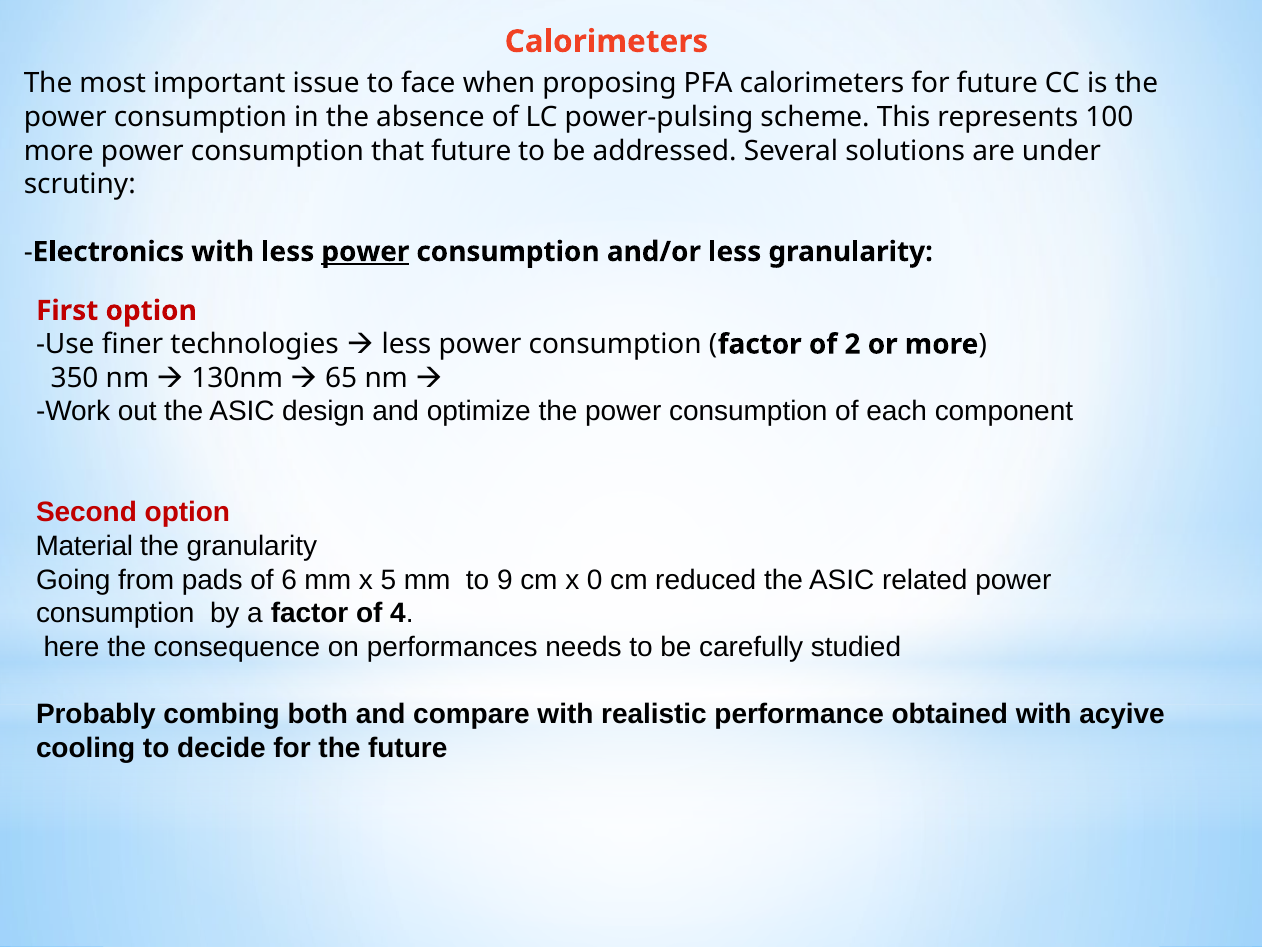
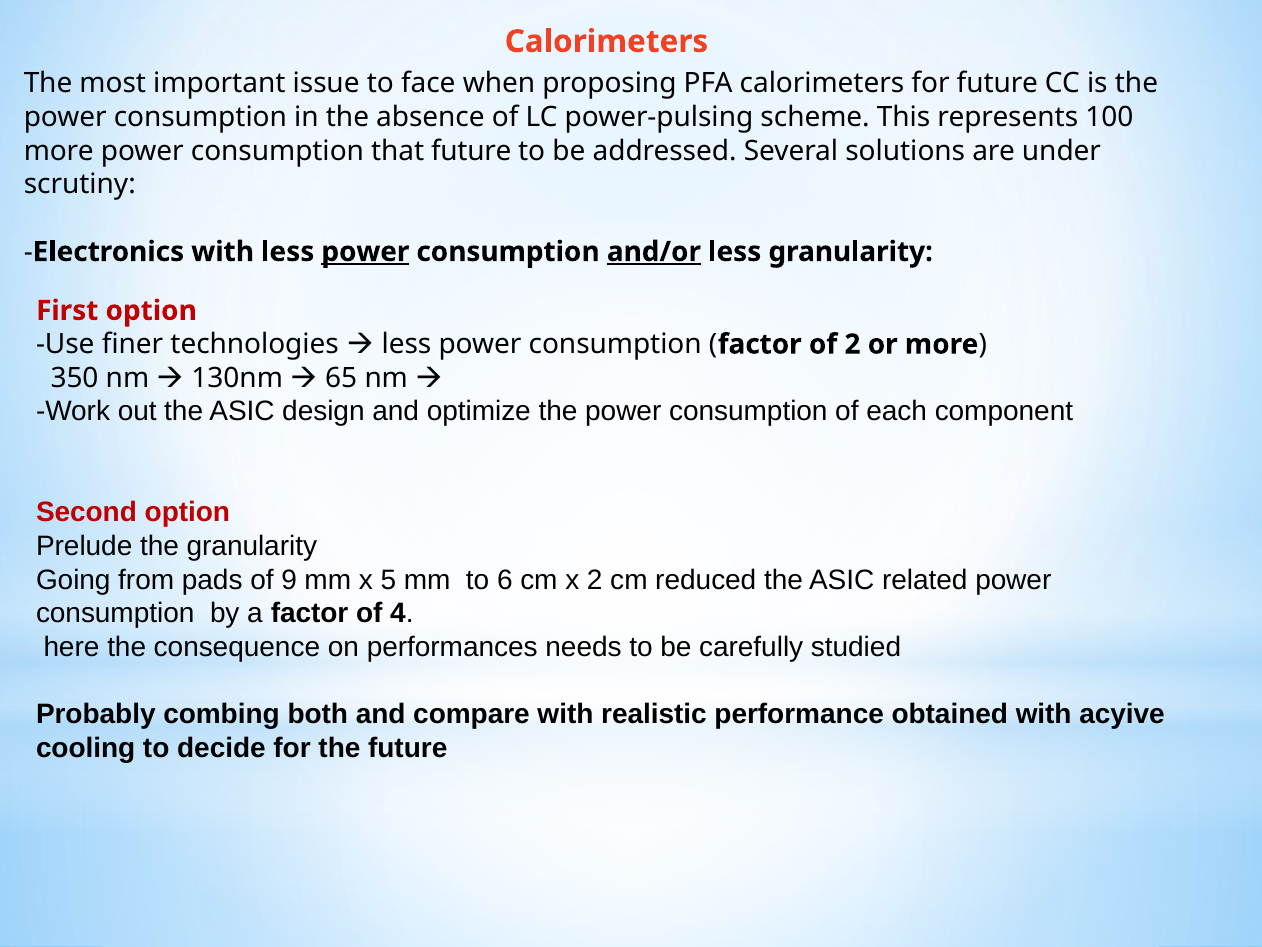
and/or underline: none -> present (654, 252)
Material: Material -> Prelude (84, 546)
6: 6 -> 9 (289, 580)
9: 9 -> 6 (505, 580)
x 0: 0 -> 2 (595, 580)
